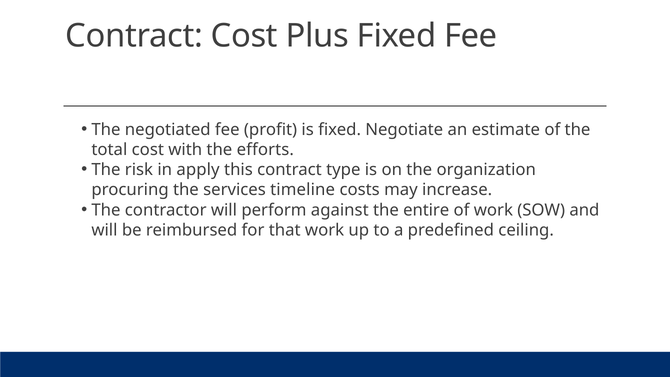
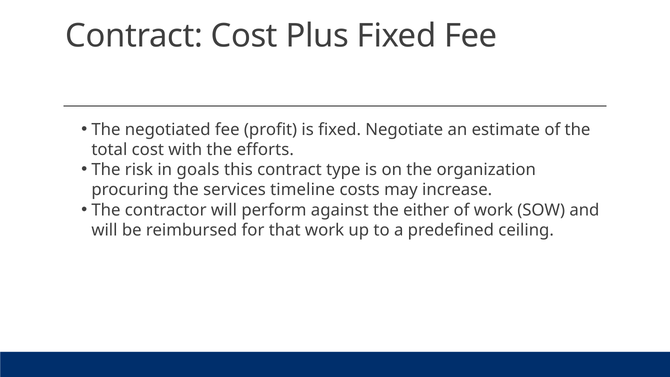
apply: apply -> goals (198, 170)
entire: entire -> either (426, 210)
